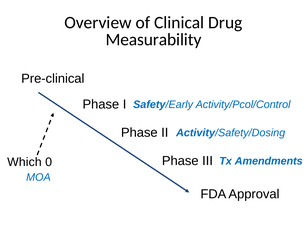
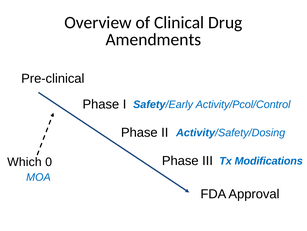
Measurability: Measurability -> Amendments (153, 39)
Amendments: Amendments -> Modifications (269, 160)
